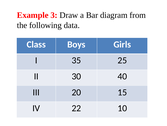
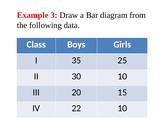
30 40: 40 -> 10 (122, 76)
